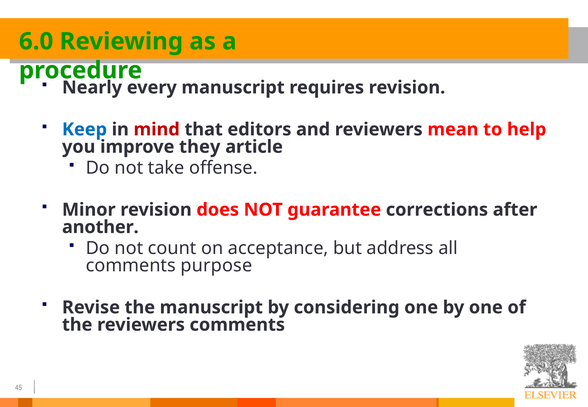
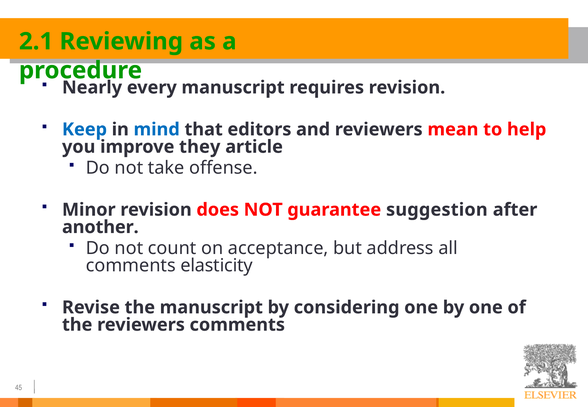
6.0: 6.0 -> 2.1 (36, 41)
mind colour: red -> blue (157, 129)
corrections: corrections -> suggestion (437, 210)
purpose: purpose -> elasticity (217, 265)
